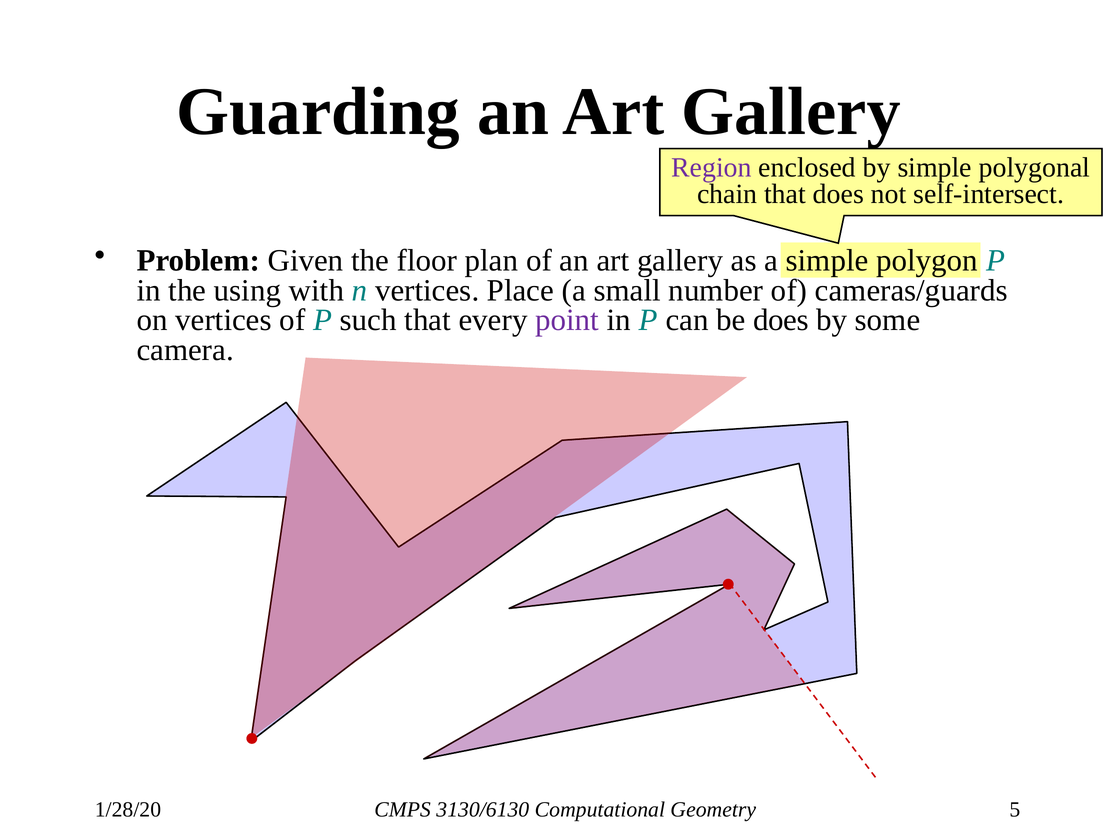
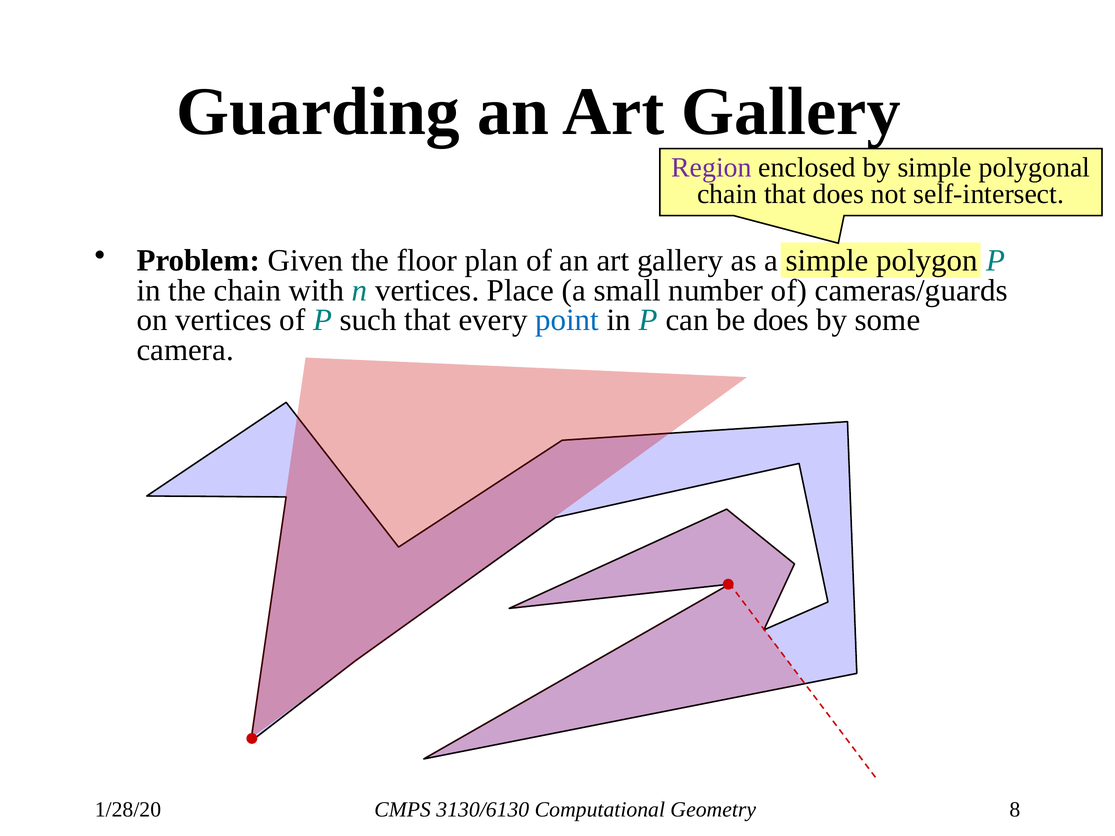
the using: using -> chain (247, 290)
point colour: purple -> blue (567, 320)
5: 5 -> 8 (1015, 810)
